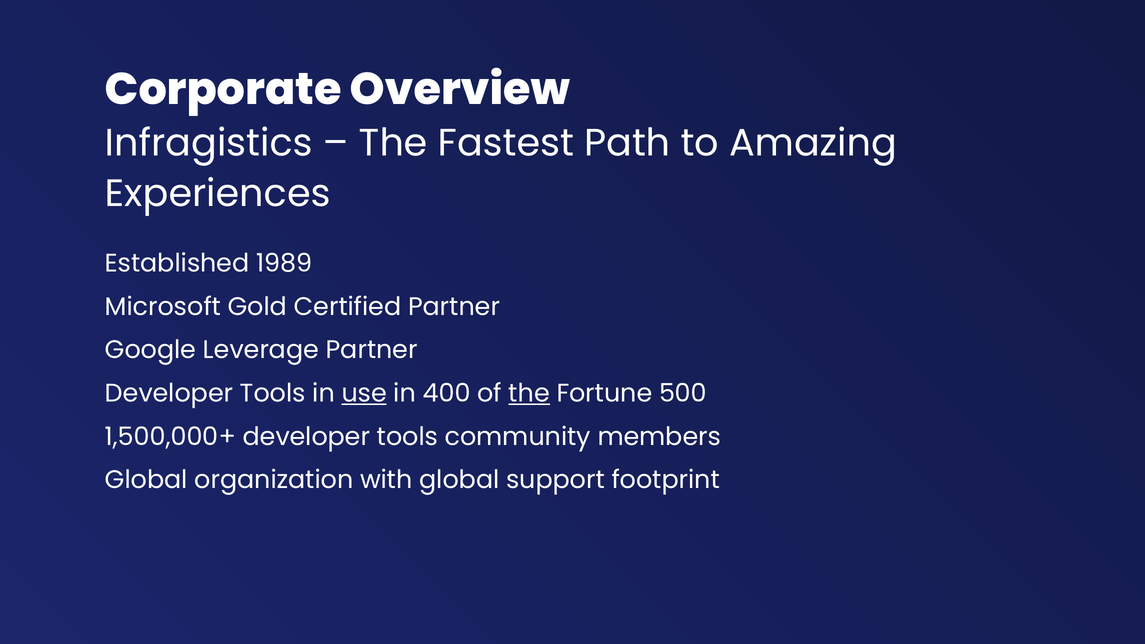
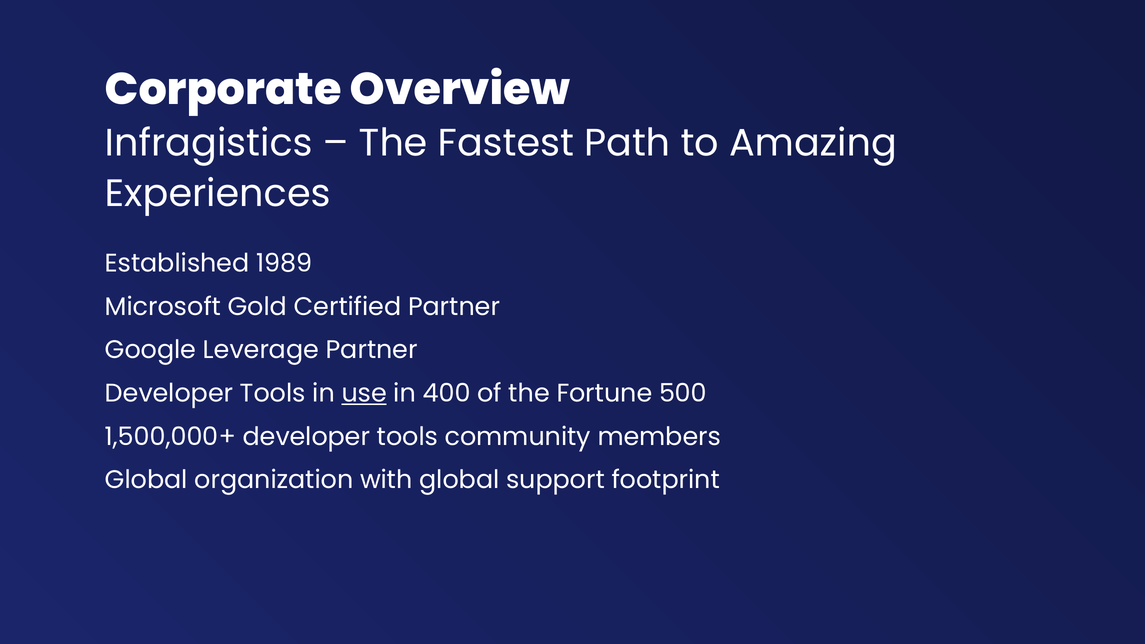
the underline: present -> none (529, 393)
